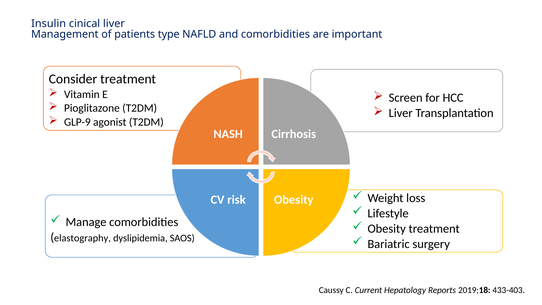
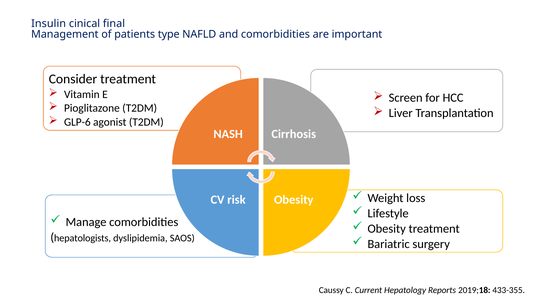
cinical liver: liver -> final (114, 24)
GLP-9: GLP-9 -> GLP-6 (77, 122)
elastography: elastography -> hepatologists (83, 238)
433-403: 433-403 -> 433-355 (509, 290)
